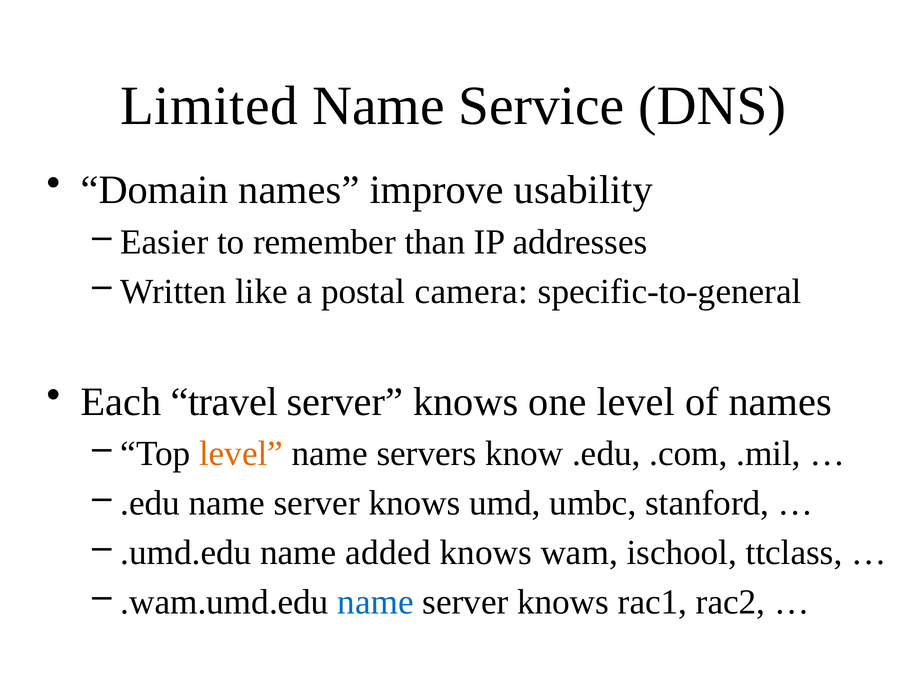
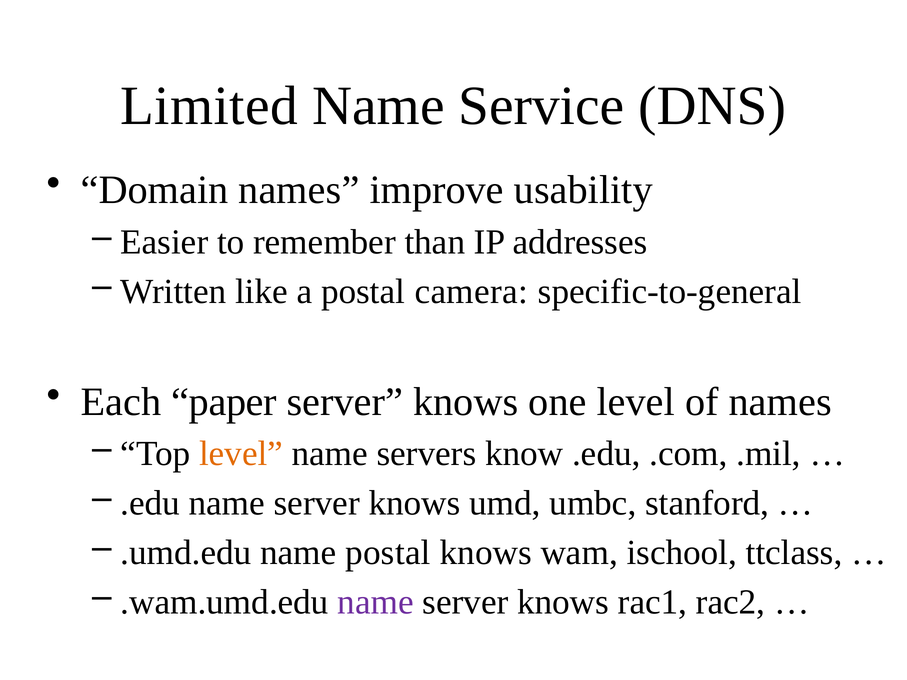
travel: travel -> paper (224, 402)
name added: added -> postal (388, 553)
name colour: blue -> purple (376, 602)
